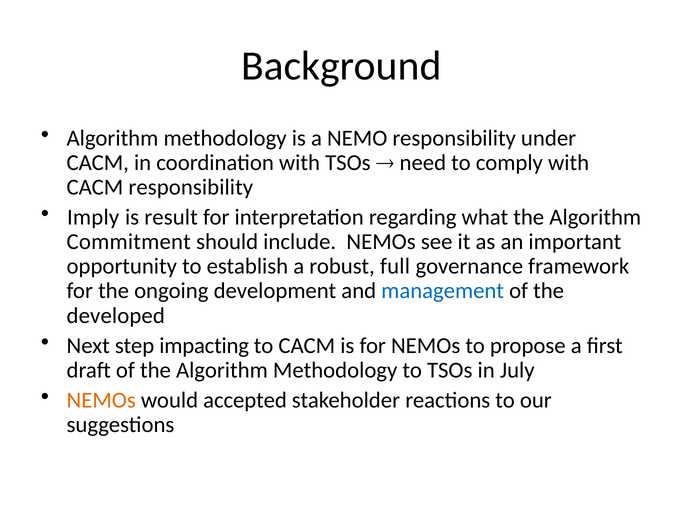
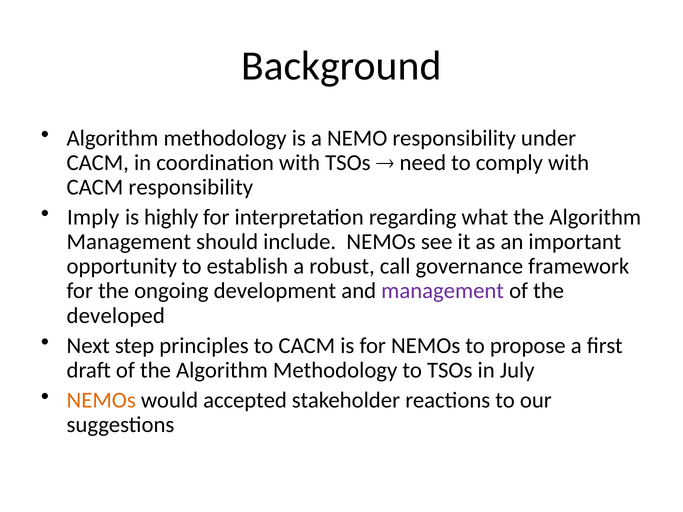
result: result -> highly (171, 217)
Commitment: Commitment -> Management (129, 242)
full: full -> call (395, 267)
management colour: blue -> purple (443, 291)
impacting: impacting -> principles (204, 346)
